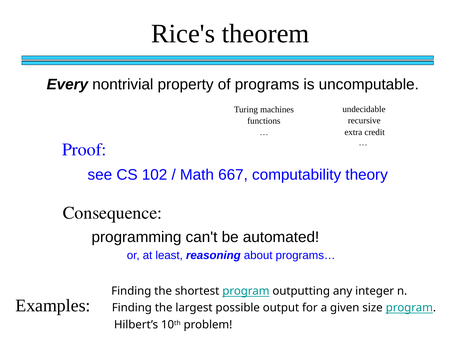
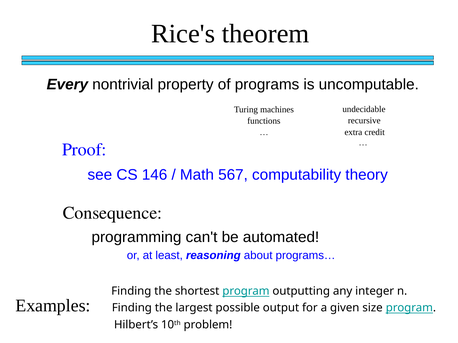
102: 102 -> 146 (155, 175)
667: 667 -> 567 (233, 175)
